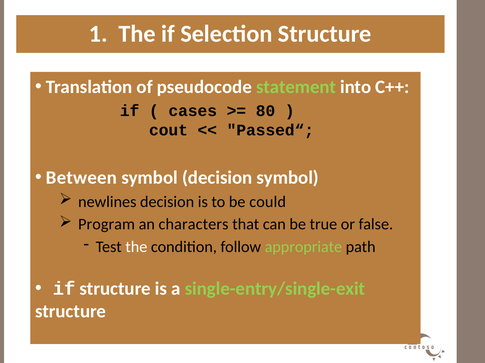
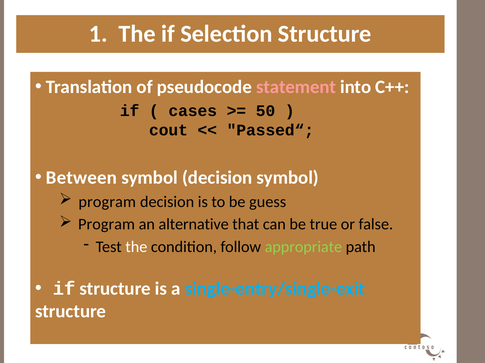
statement colour: light green -> pink (296, 87)
80: 80 -> 50 (266, 111)
newlines: newlines -> program (107, 202)
could: could -> guess (268, 202)
characters: characters -> alternative (194, 225)
single-entry/single-exit colour: light green -> light blue (275, 289)
